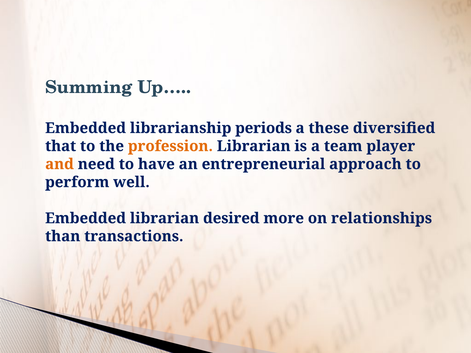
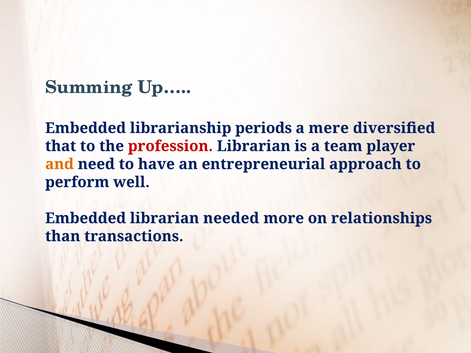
these: these -> mere (329, 128)
profession colour: orange -> red (170, 146)
desired: desired -> needed (231, 218)
